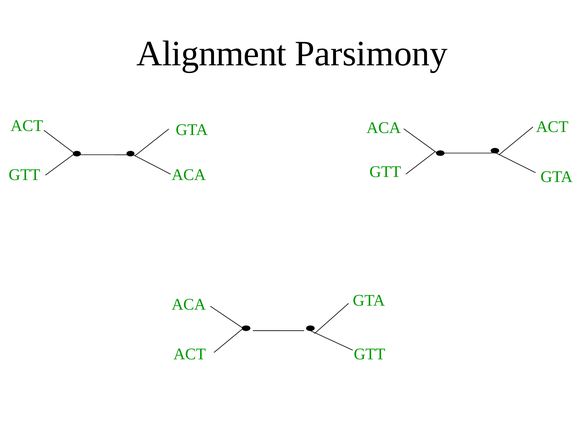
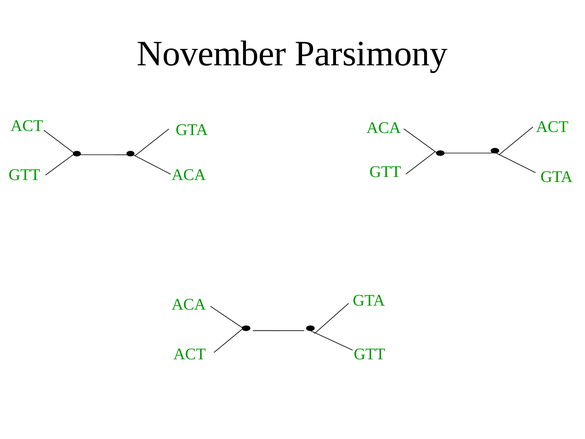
Alignment: Alignment -> November (212, 54)
